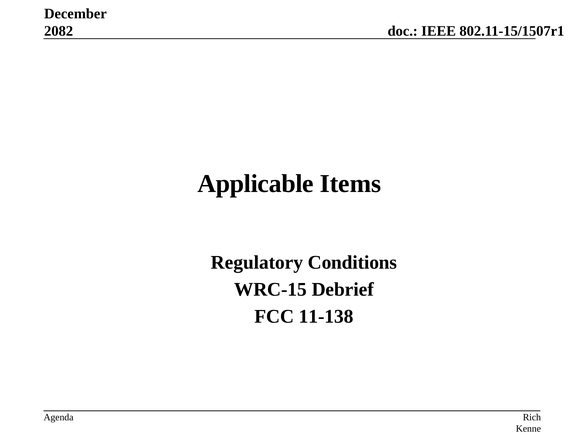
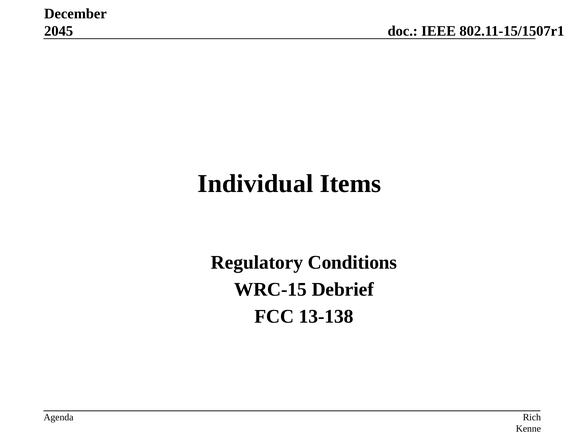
2082: 2082 -> 2045 (59, 31)
Applicable: Applicable -> Individual (255, 183)
11-138: 11-138 -> 13-138 (326, 316)
